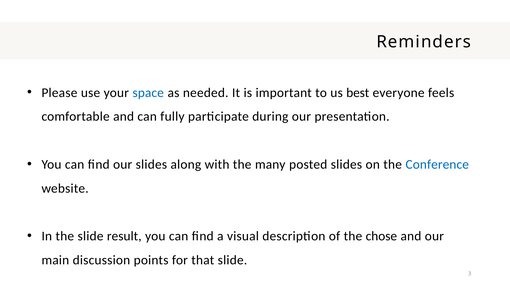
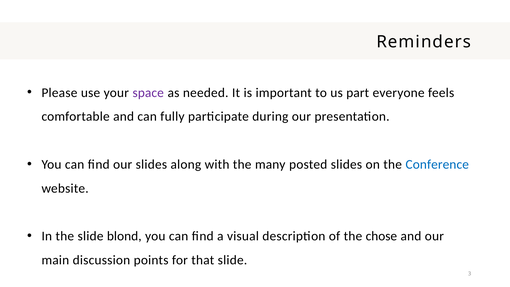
space colour: blue -> purple (148, 93)
best: best -> part (358, 93)
result: result -> blond (124, 236)
